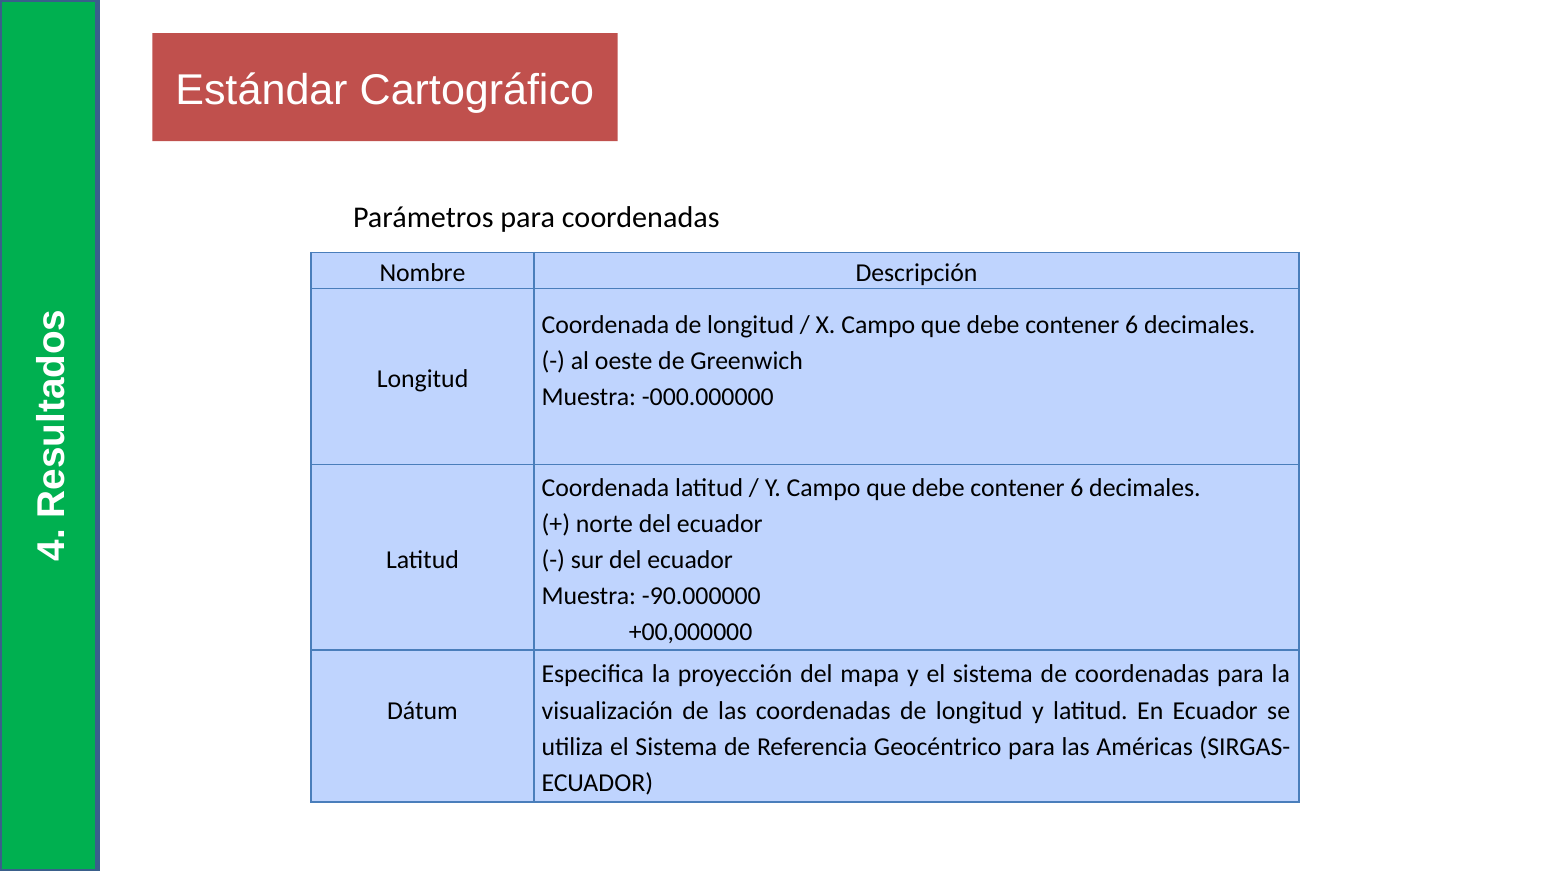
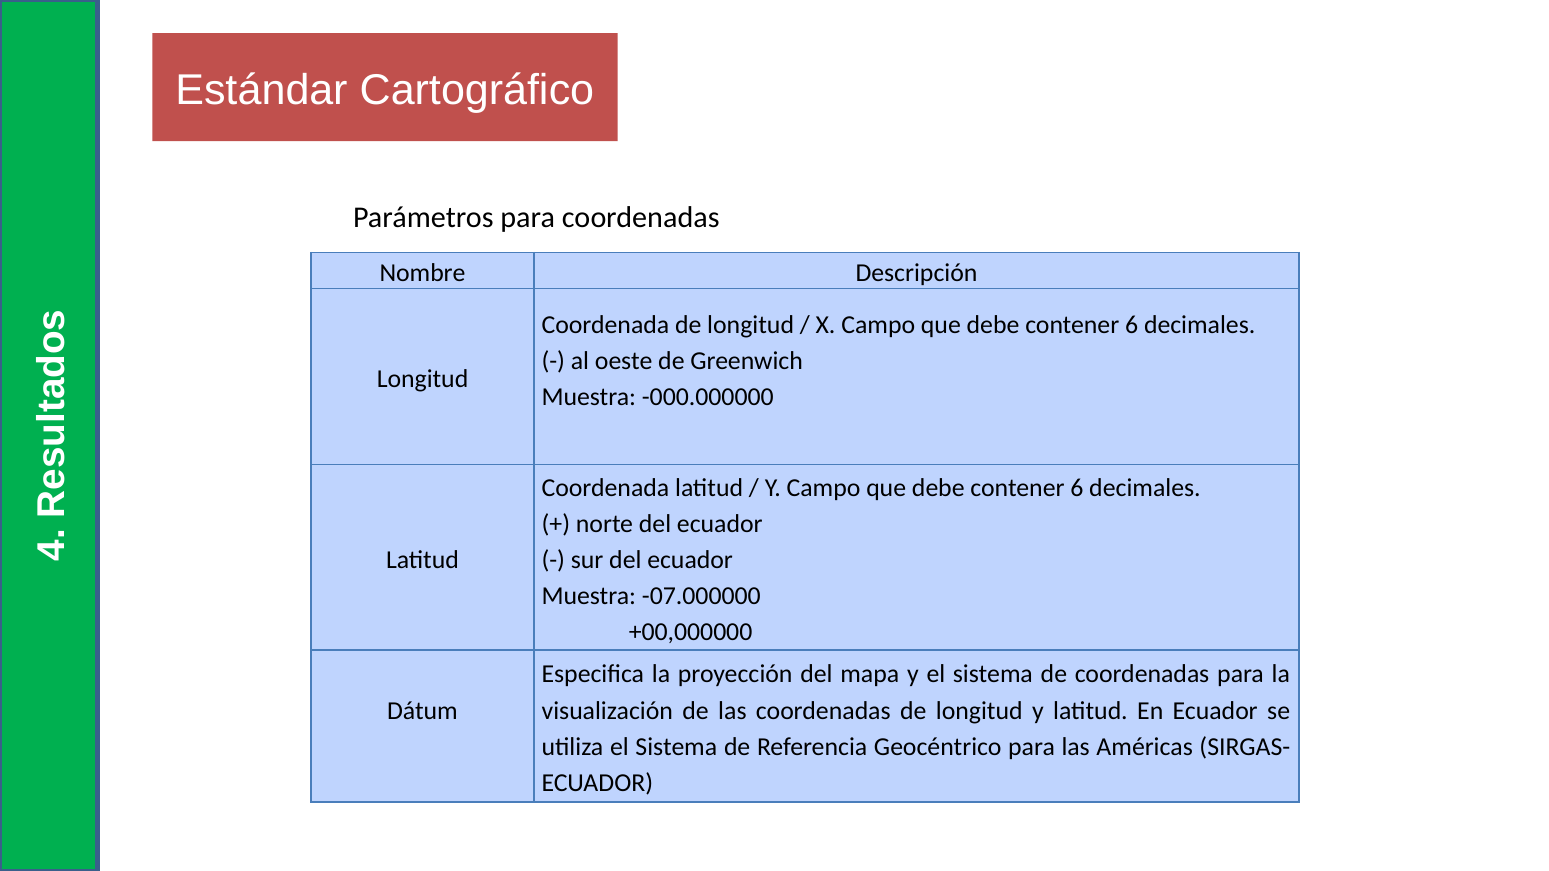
-90.000000: -90.000000 -> -07.000000 (701, 596)
